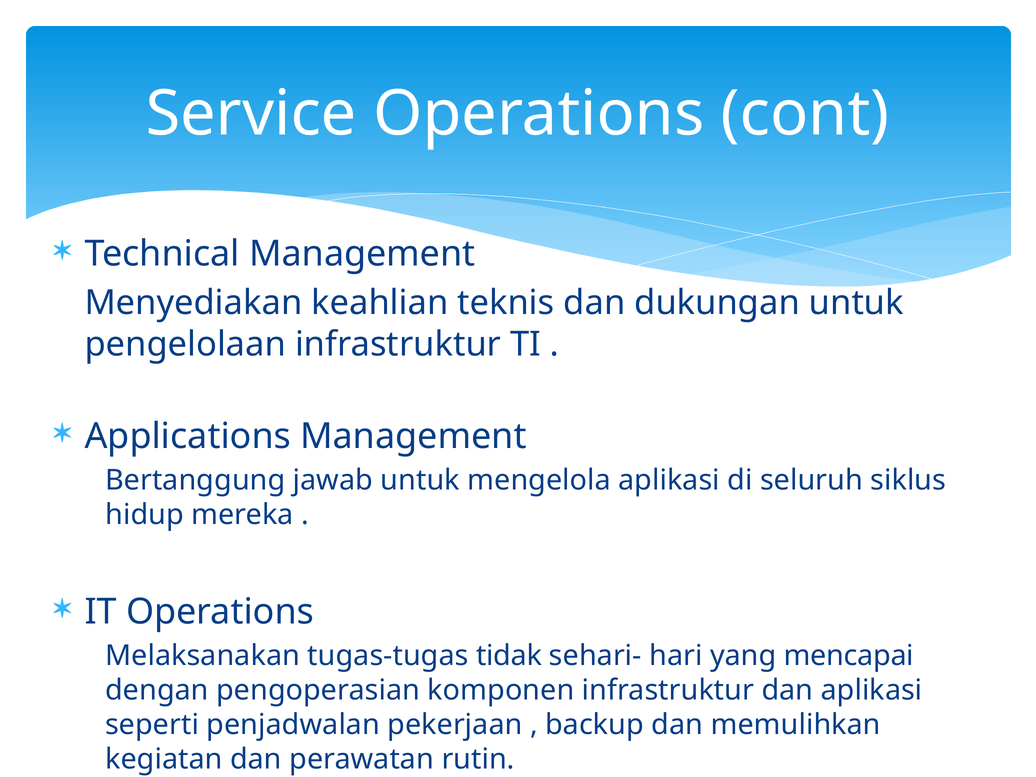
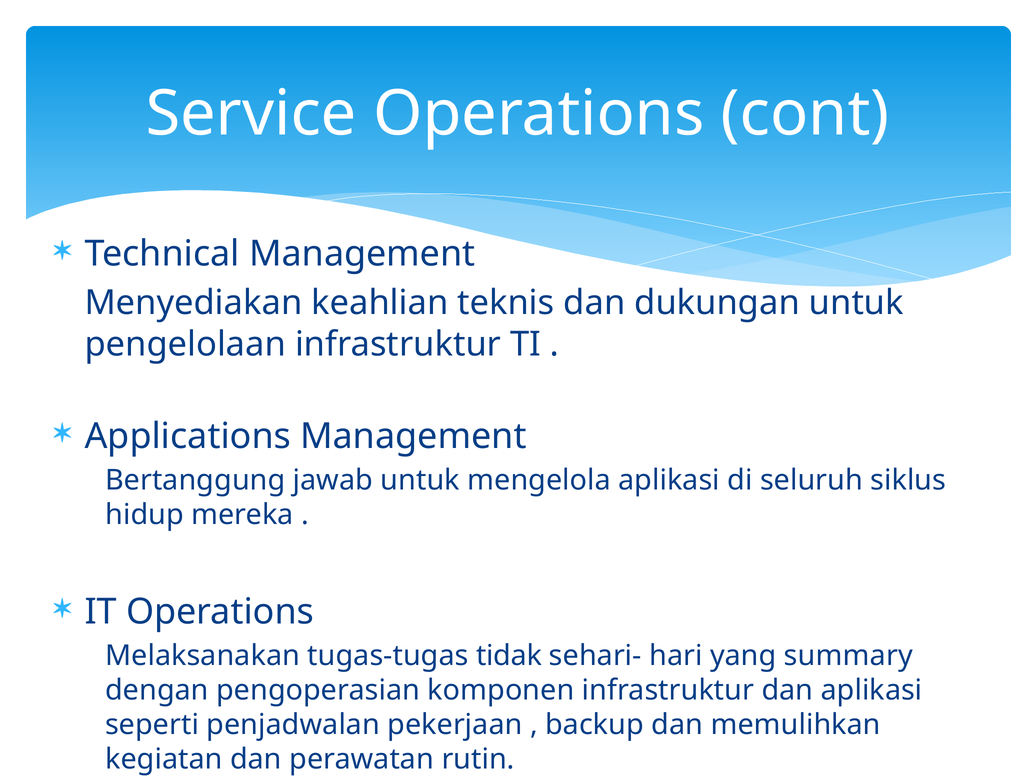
mencapai: mencapai -> summary (848, 656)
